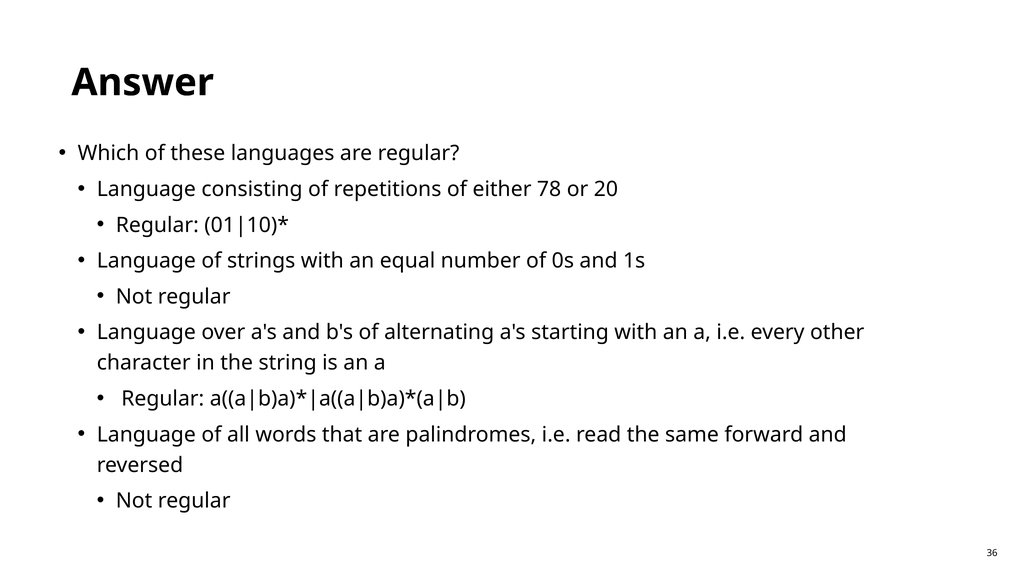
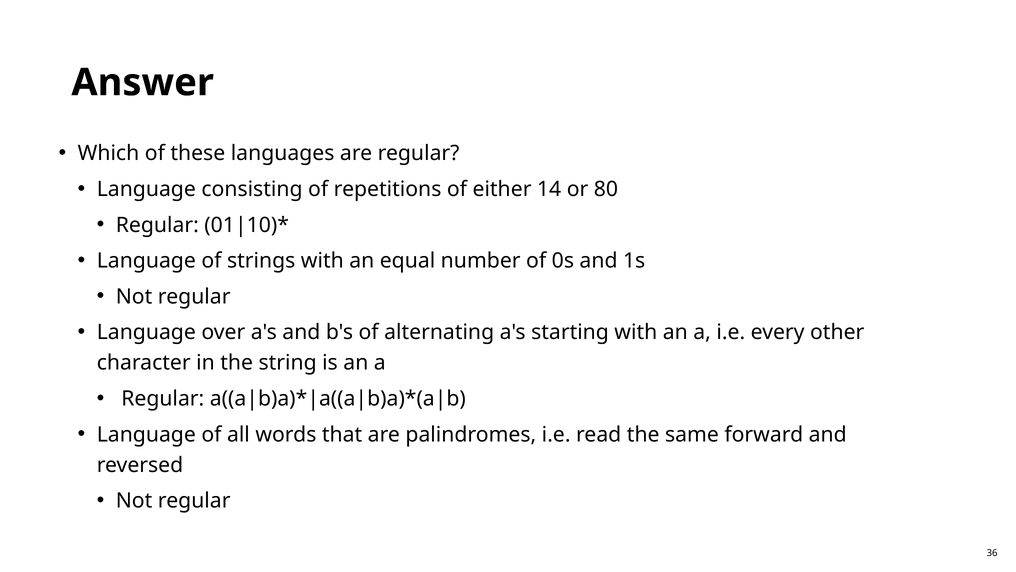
78: 78 -> 14 (549, 189)
20: 20 -> 80 (606, 189)
